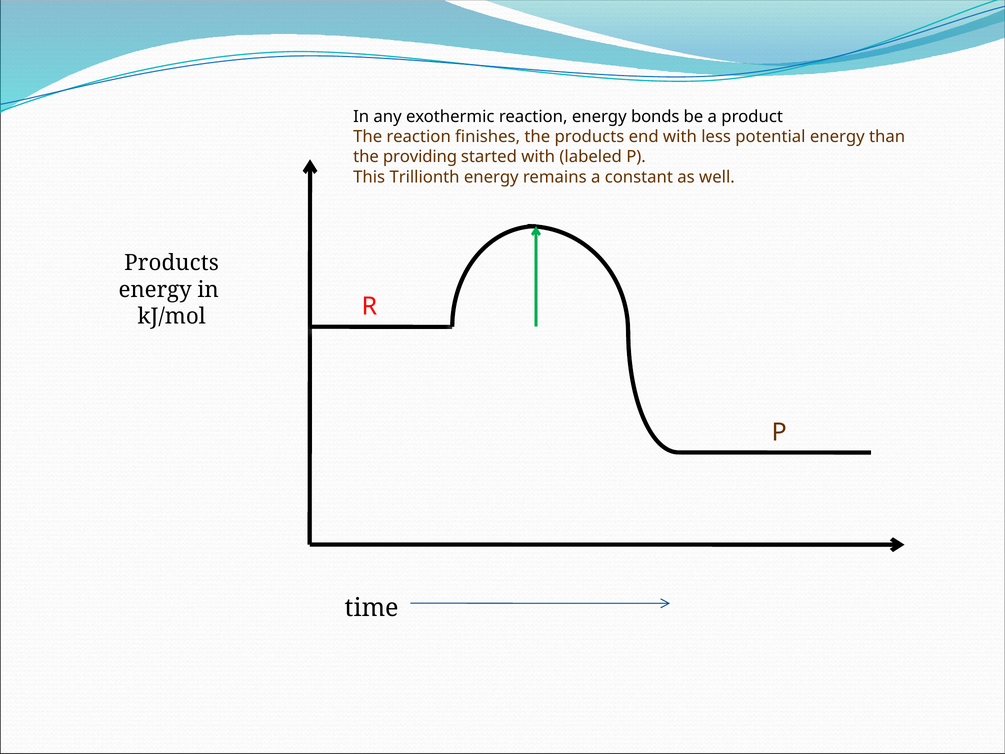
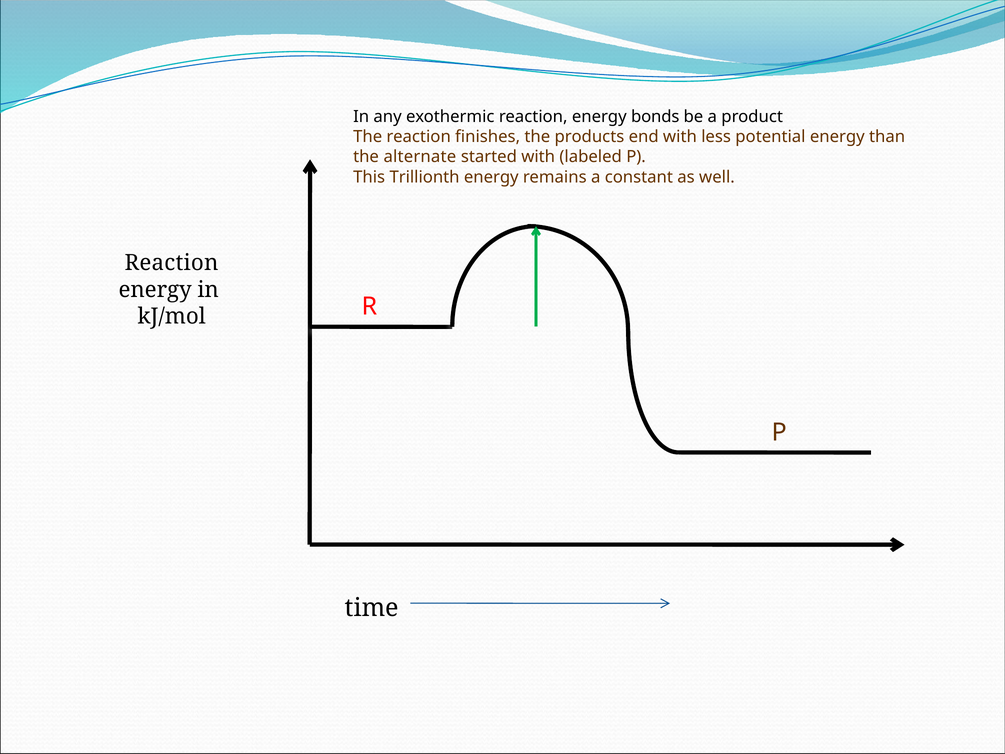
providing: providing -> alternate (420, 157)
Products: Products -> Reaction (171, 263)
